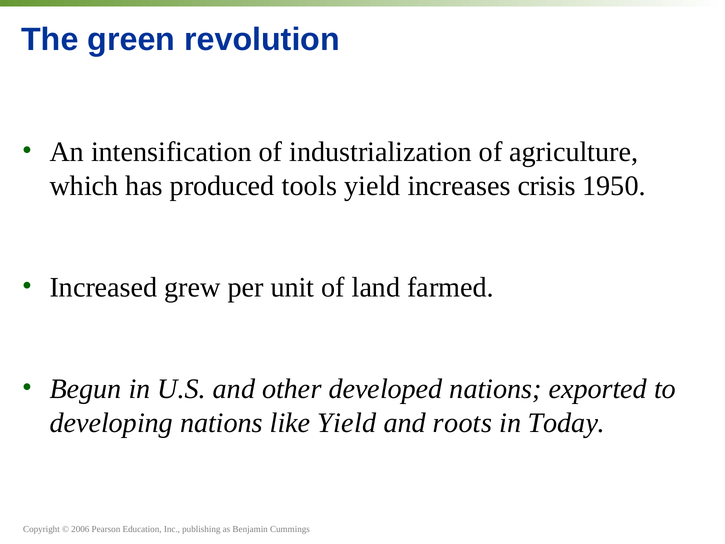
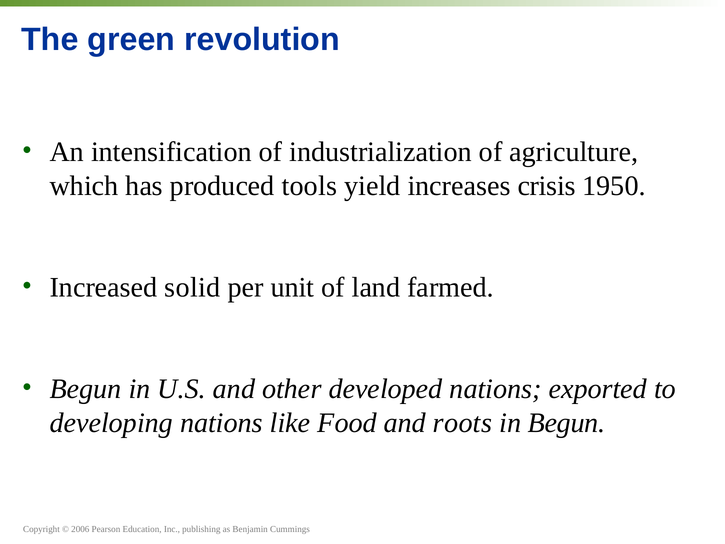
grew: grew -> solid (192, 287)
like Yield: Yield -> Food (347, 423)
in Today: Today -> Begun (566, 423)
